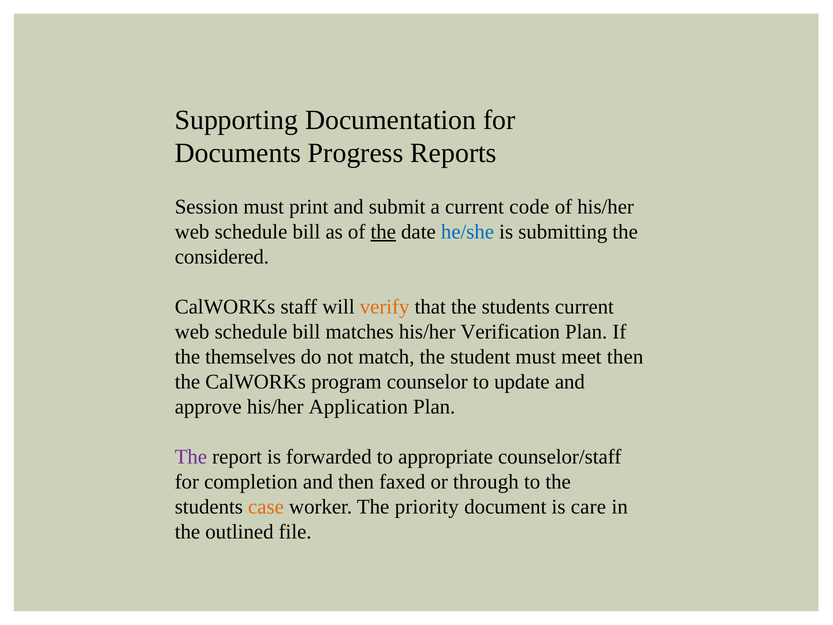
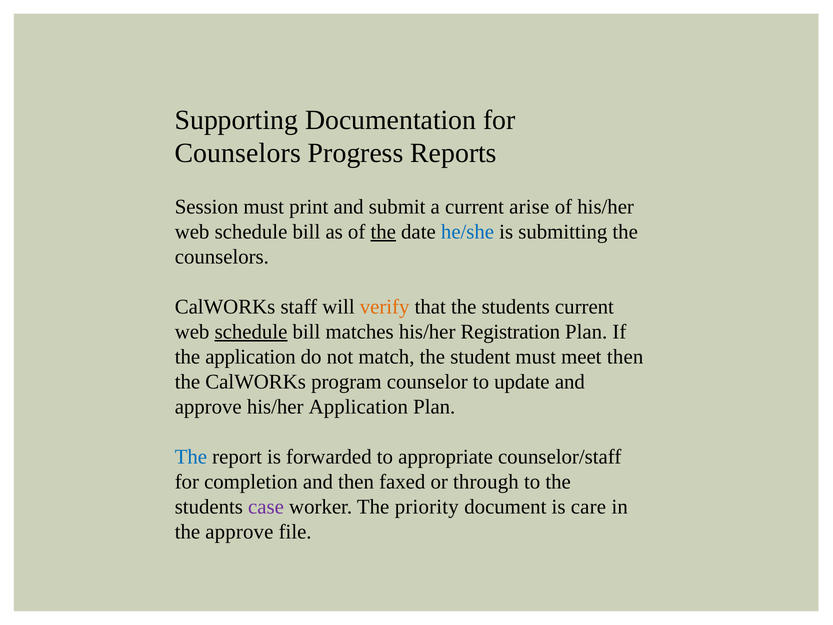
Documents: Documents -> Counselors (238, 153)
code: code -> arise (529, 207)
considered: considered -> counselors (222, 257)
schedule underline: none -> present (251, 332)
Verification: Verification -> Registration (510, 332)
the themselves: themselves -> application (250, 357)
The colour: purple -> blue (191, 457)
case colour: orange -> purple (266, 507)
the outlined: outlined -> approve (239, 532)
